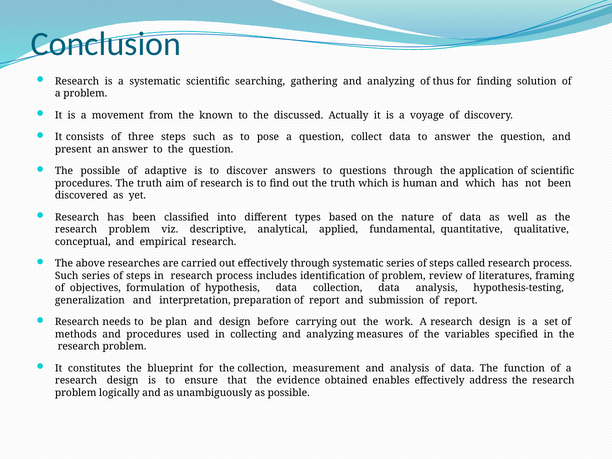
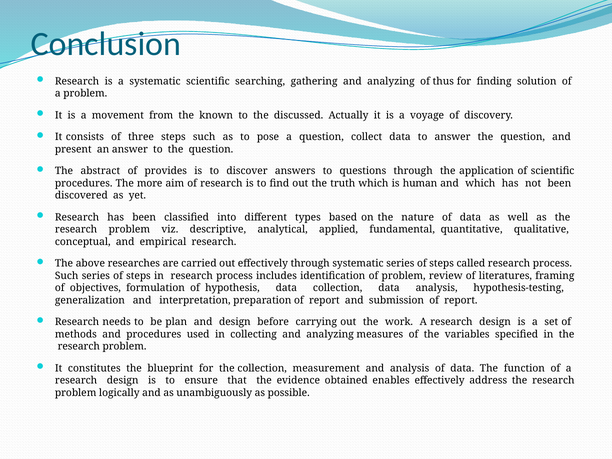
The possible: possible -> abstract (100, 171)
adaptive: adaptive -> provides (166, 171)
procedures The truth: truth -> more (150, 183)
